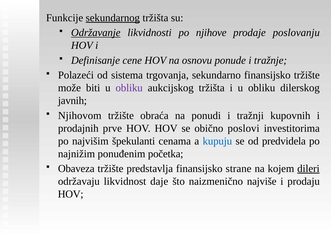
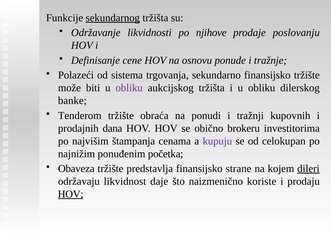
Održavanje underline: present -> none (96, 33)
javnih: javnih -> banke (72, 100)
Njihovom: Njihovom -> Tenderom (80, 115)
prve: prve -> dana (112, 128)
poslovi: poslovi -> brokeru (244, 128)
špekulanti: špekulanti -> štampanja (134, 141)
kupuju colour: blue -> purple (217, 141)
predvidela: predvidela -> celokupan (284, 141)
najviše: najviše -> koriste (262, 181)
HOV underline: none -> present (71, 194)
